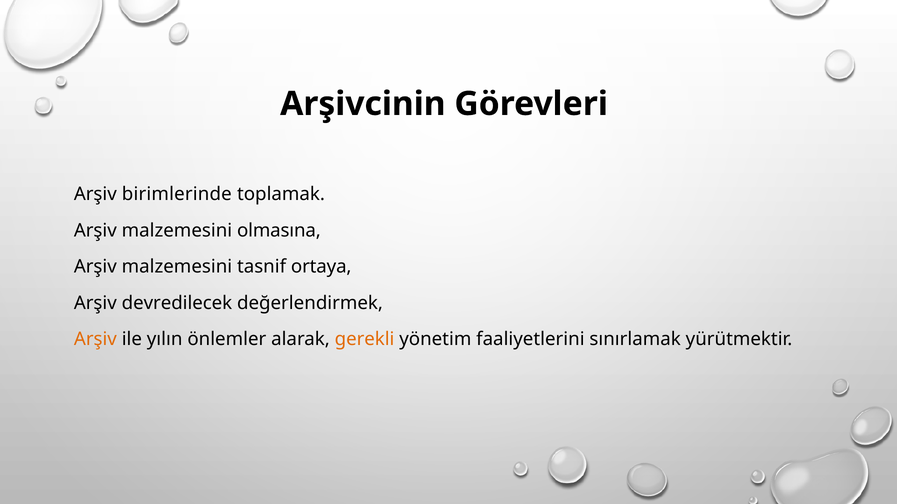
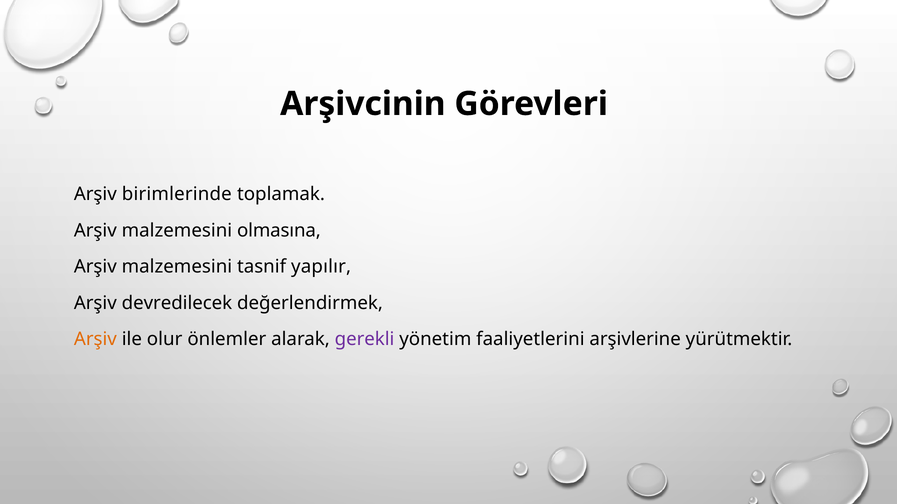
ortaya: ortaya -> yapılır (321, 267)
yılın: yılın -> olur (165, 340)
gerekli colour: orange -> purple (365, 340)
sınırlamak: sınırlamak -> arşivlerine (635, 340)
